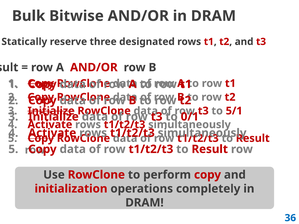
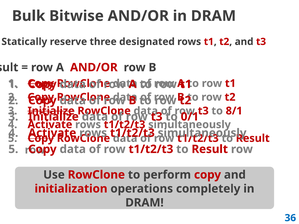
5/1: 5/1 -> 8/1 (234, 111)
